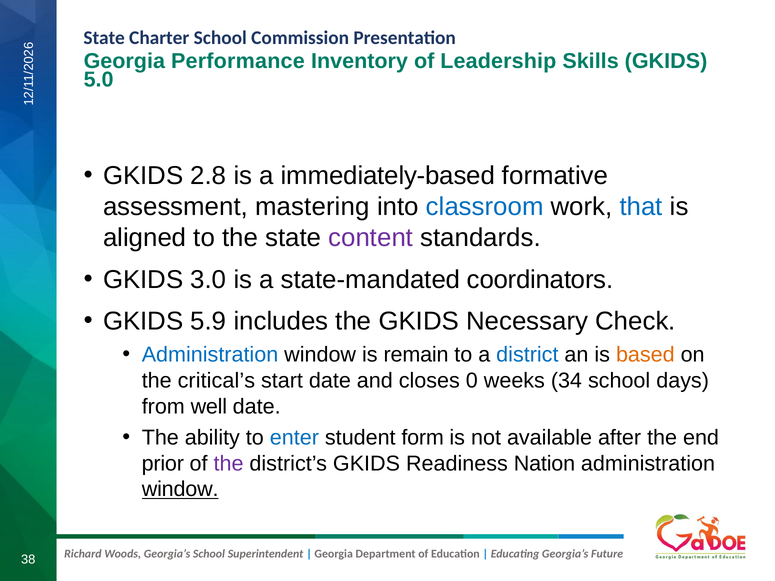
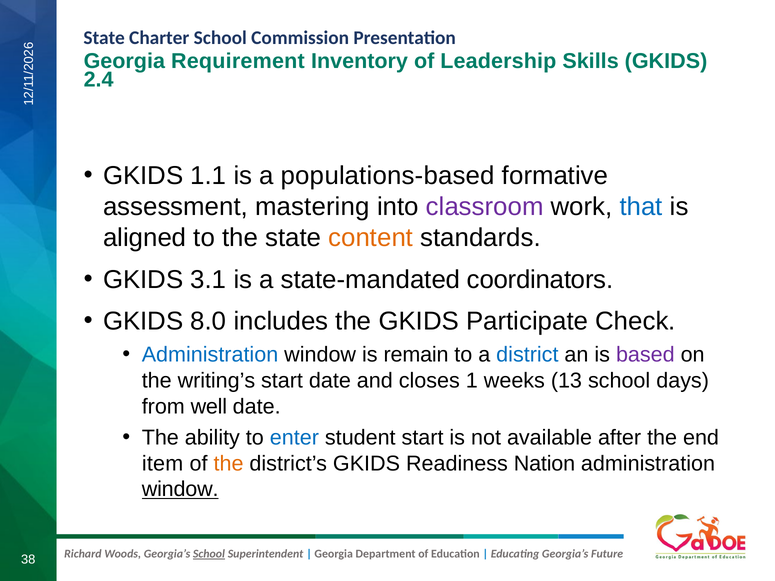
Performance: Performance -> Requirement (238, 61)
5.0: 5.0 -> 2.4 (99, 80)
2.8: 2.8 -> 1.1 (208, 176)
immediately-based: immediately-based -> populations-based (388, 176)
classroom colour: blue -> purple (485, 207)
content colour: purple -> orange (371, 238)
3.0: 3.0 -> 3.1 (208, 280)
5.9: 5.9 -> 8.0 (208, 321)
Necessary: Necessary -> Participate (527, 321)
based colour: orange -> purple (645, 355)
critical’s: critical’s -> writing’s (216, 381)
closes 0: 0 -> 1 (472, 381)
34: 34 -> 13 (566, 381)
student form: form -> start (423, 438)
prior: prior -> item (163, 464)
the colour: purple -> orange (229, 464)
School underline: none -> present (209, 554)
